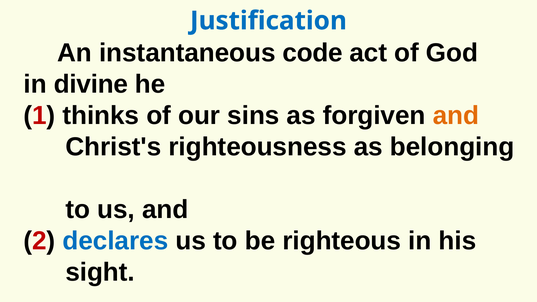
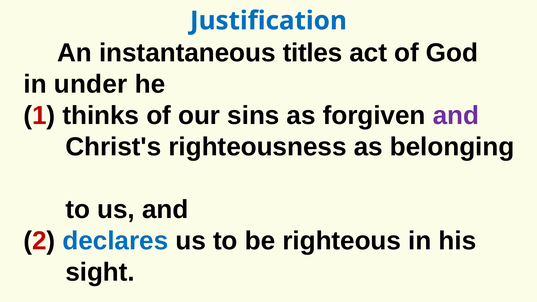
code: code -> titles (313, 53)
divine: divine -> under (91, 84)
and colour: orange -> purple (456, 115)
